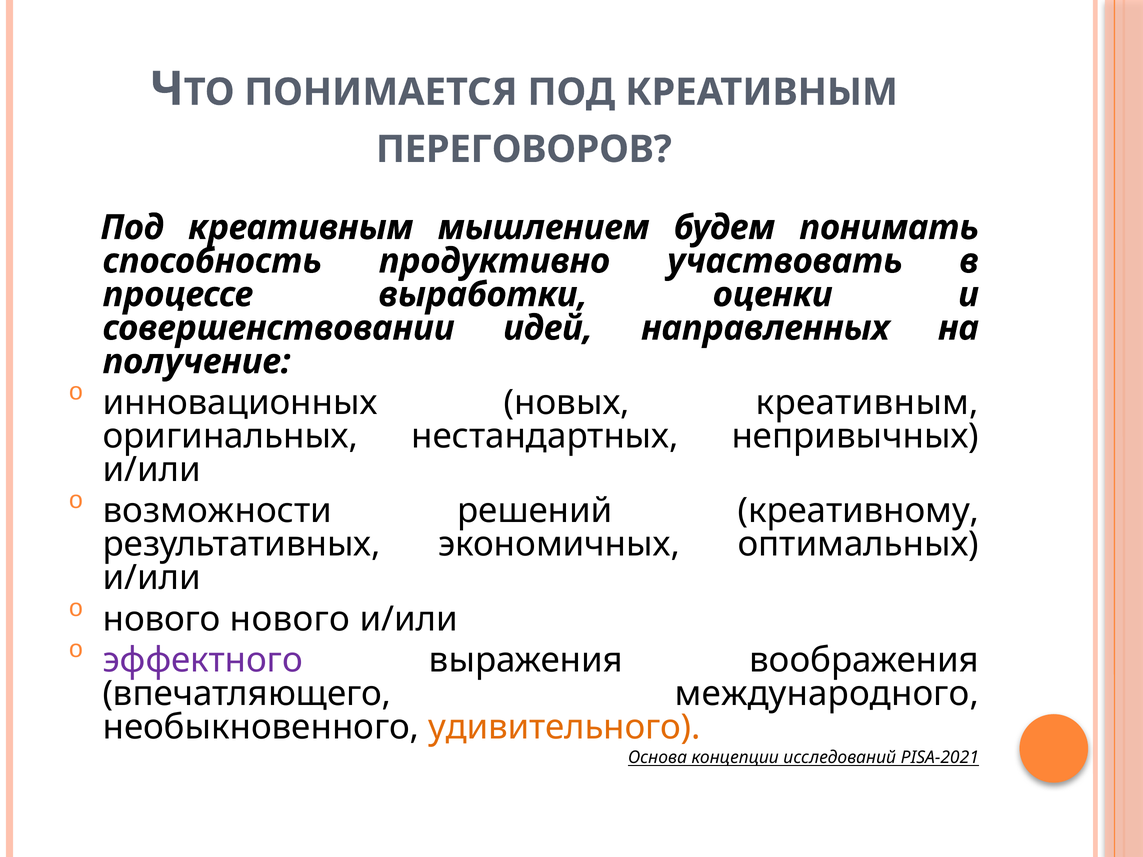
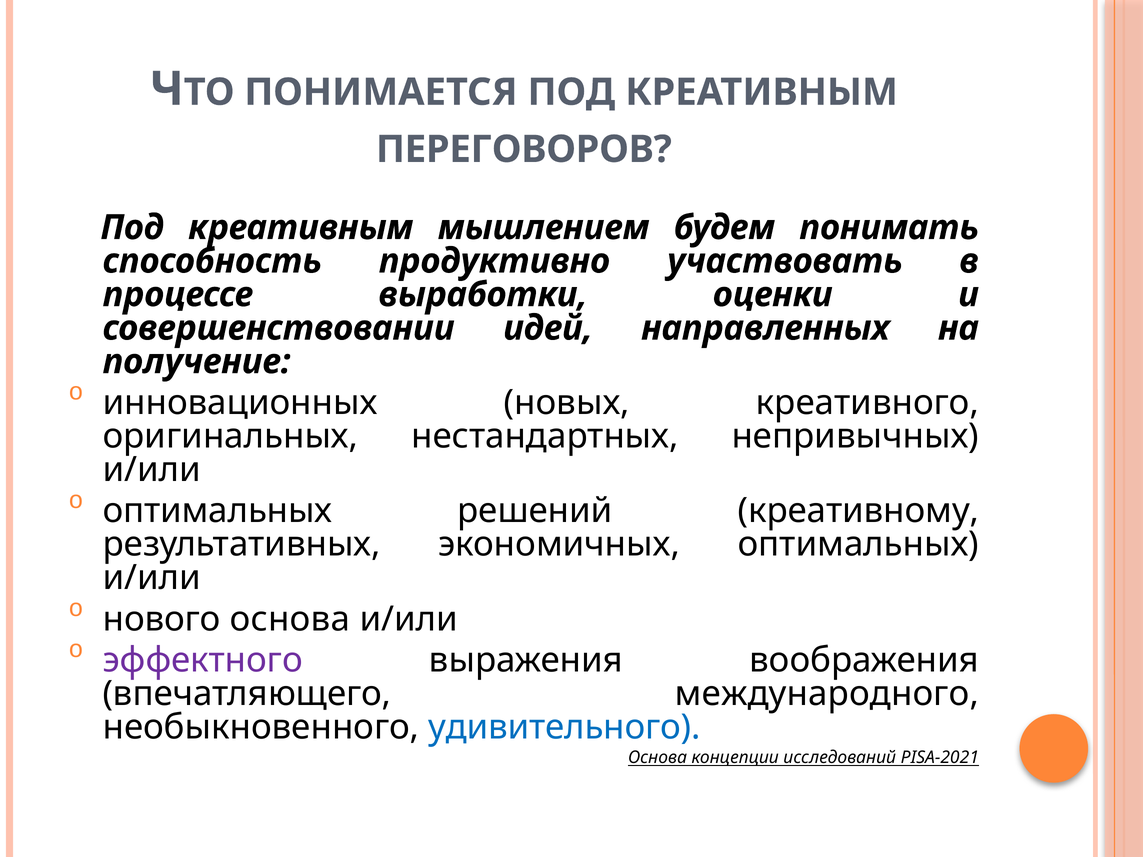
новых креативным: креативным -> креативного (867, 403)
возможности: возможности -> оптимальных (217, 511)
нового нового: нового -> основа (290, 619)
удивительного colour: orange -> blue (564, 727)
